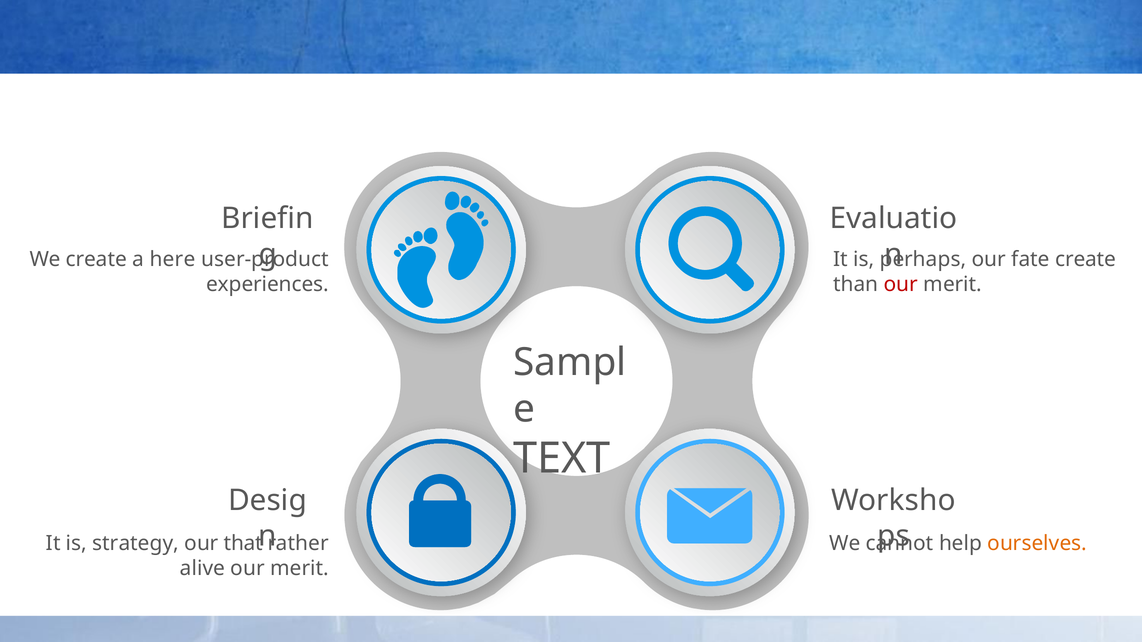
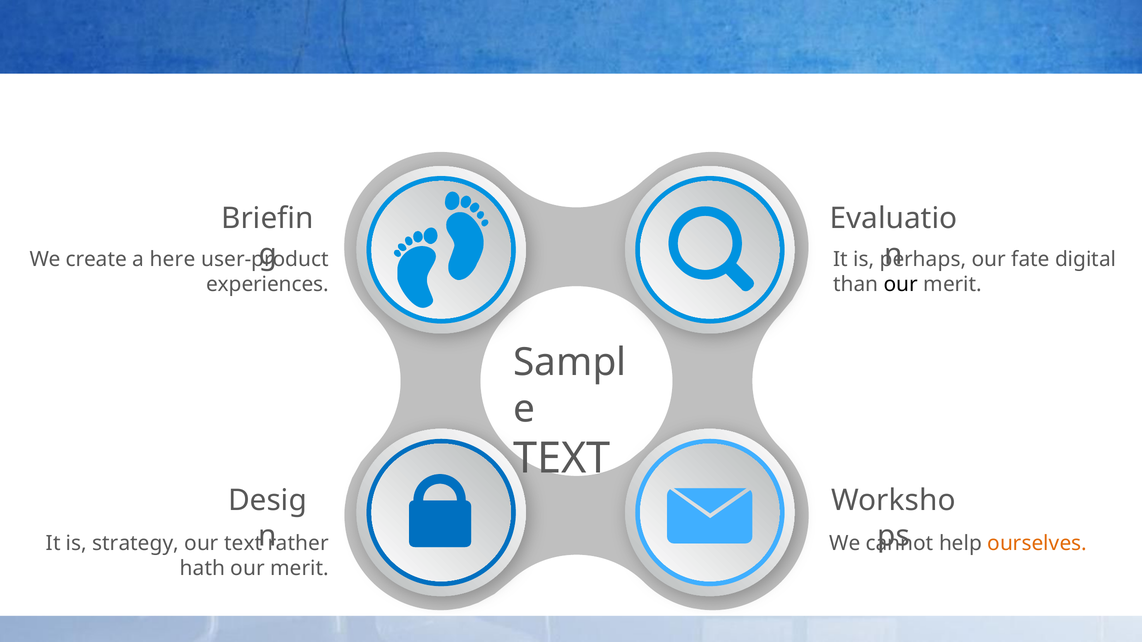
fate create: create -> digital (1086, 259)
our colour: red -> black (901, 285)
our that: that -> text (243, 543)
alive: alive -> hath (203, 569)
